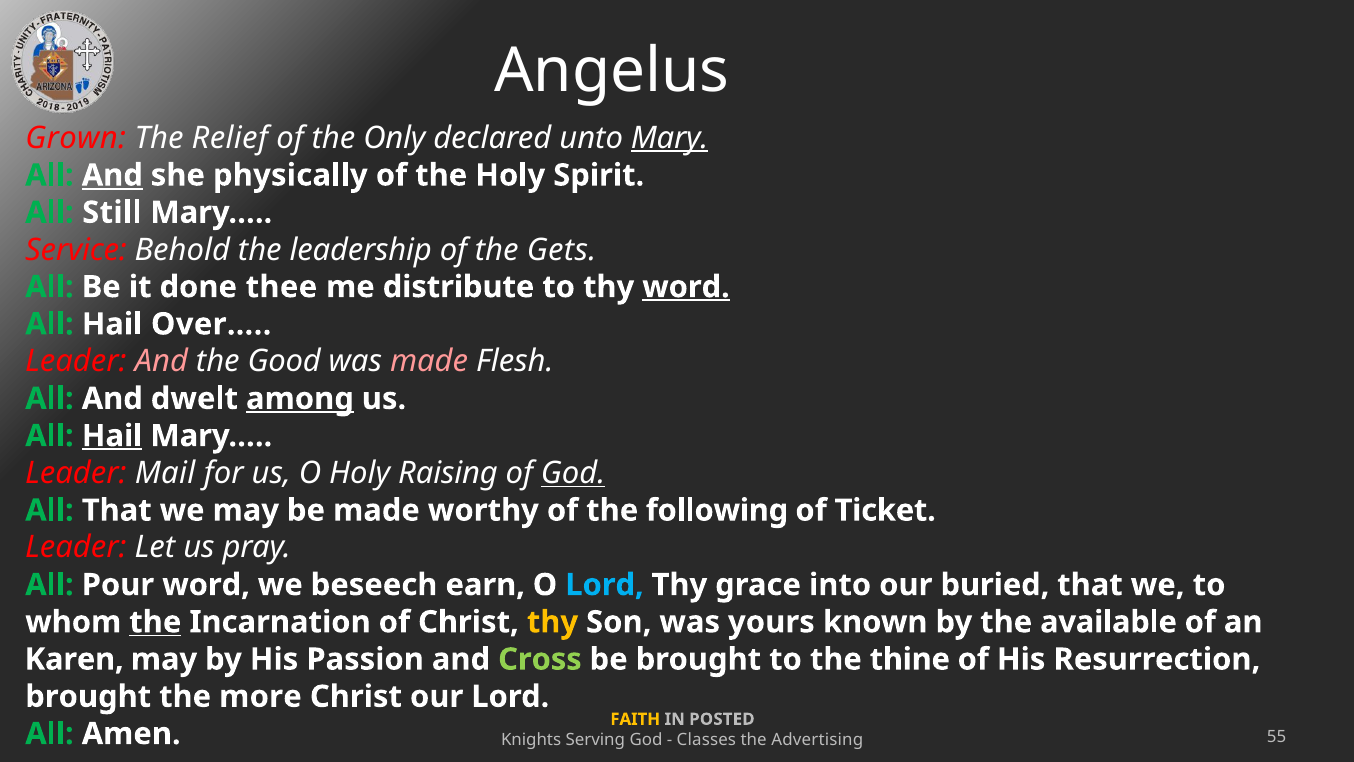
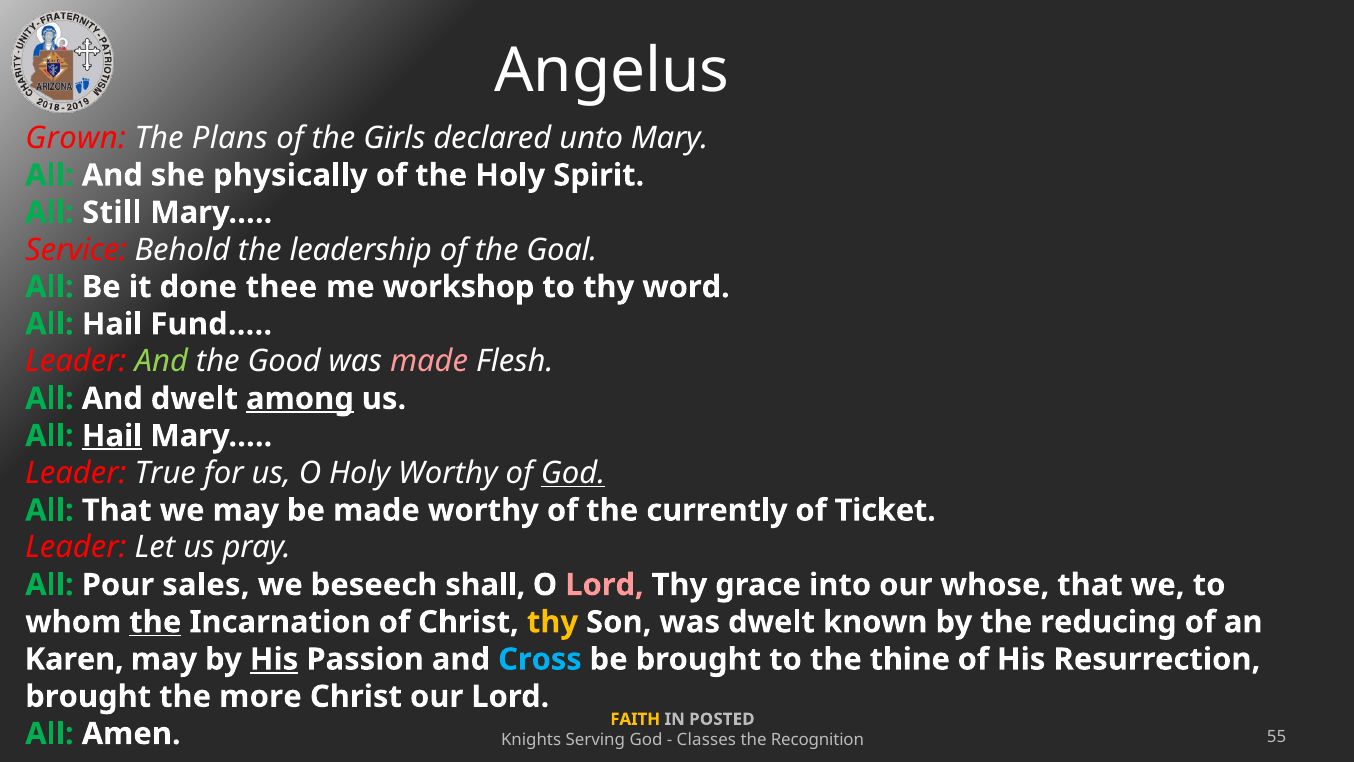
Relief: Relief -> Plans (230, 138)
Only: Only -> Girls (394, 138)
Mary underline: present -> none (670, 138)
And underline: present -> none (112, 175)
Gets: Gets -> Goal (562, 250)
distribute: distribute -> workshop (459, 287)
word underline: present -> none (686, 287)
Over…: Over… -> Fund… (211, 324)
And colour: pink -> light green (161, 361)
Mail: Mail -> True (165, 473)
Holy Raising: Raising -> Worthy (448, 473)
following: following -> currently (717, 510)
Pour word: word -> sales (206, 585)
earn: earn -> shall (485, 585)
Lord colour: light blue -> pink (605, 585)
buried: buried -> whose (995, 585)
was yours: yours -> dwelt (771, 622)
available: available -> reducing (1108, 622)
His underline: none -> present (274, 659)
Cross colour: light green -> light blue (540, 659)
Advertising: Advertising -> Recognition (817, 739)
